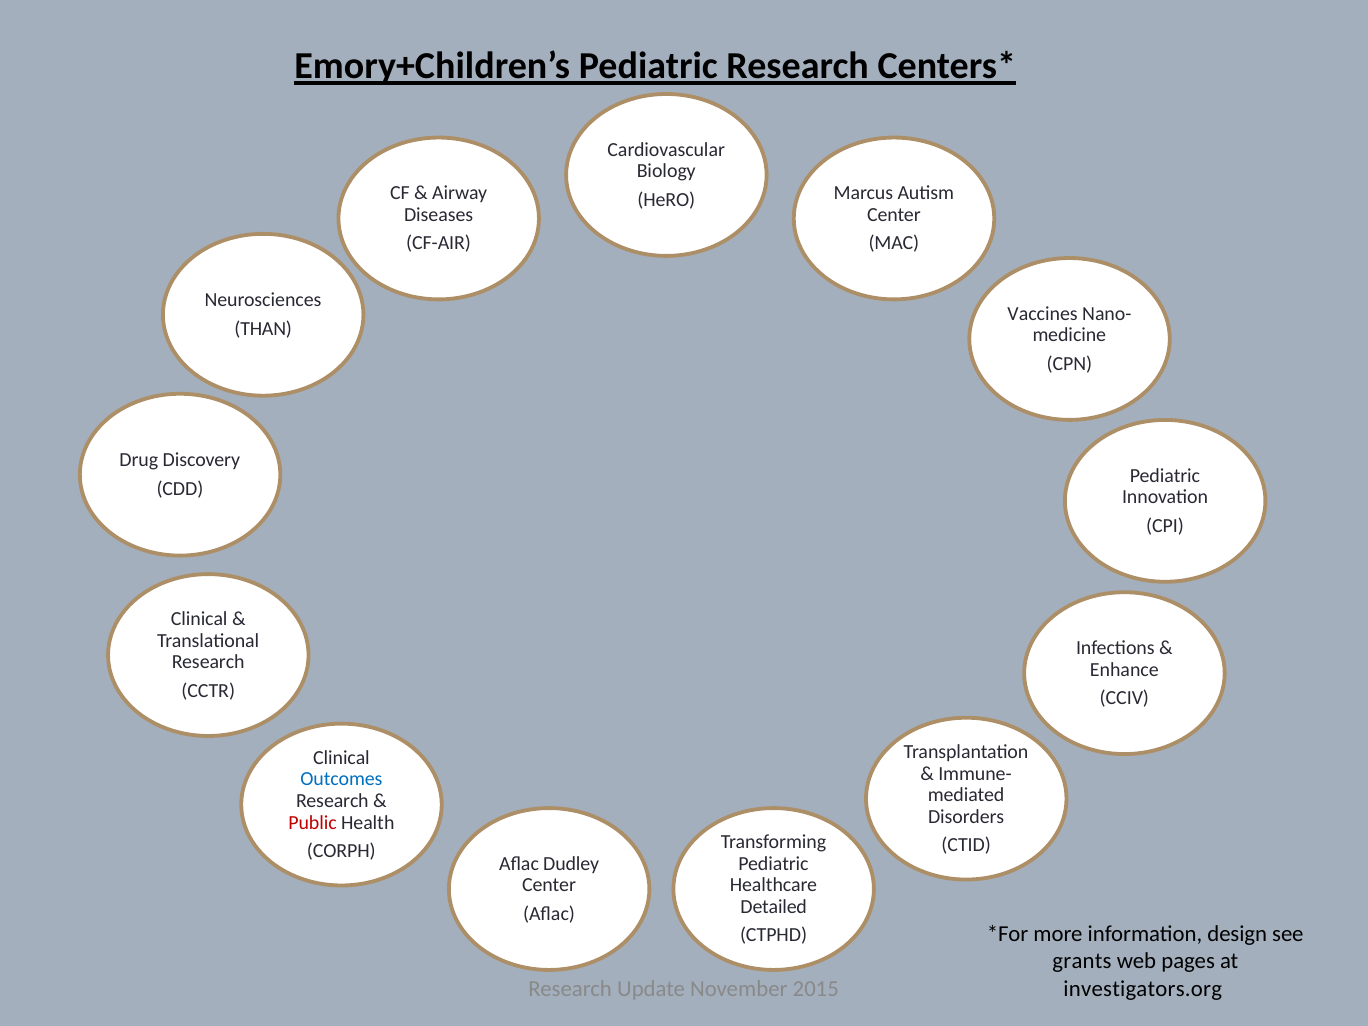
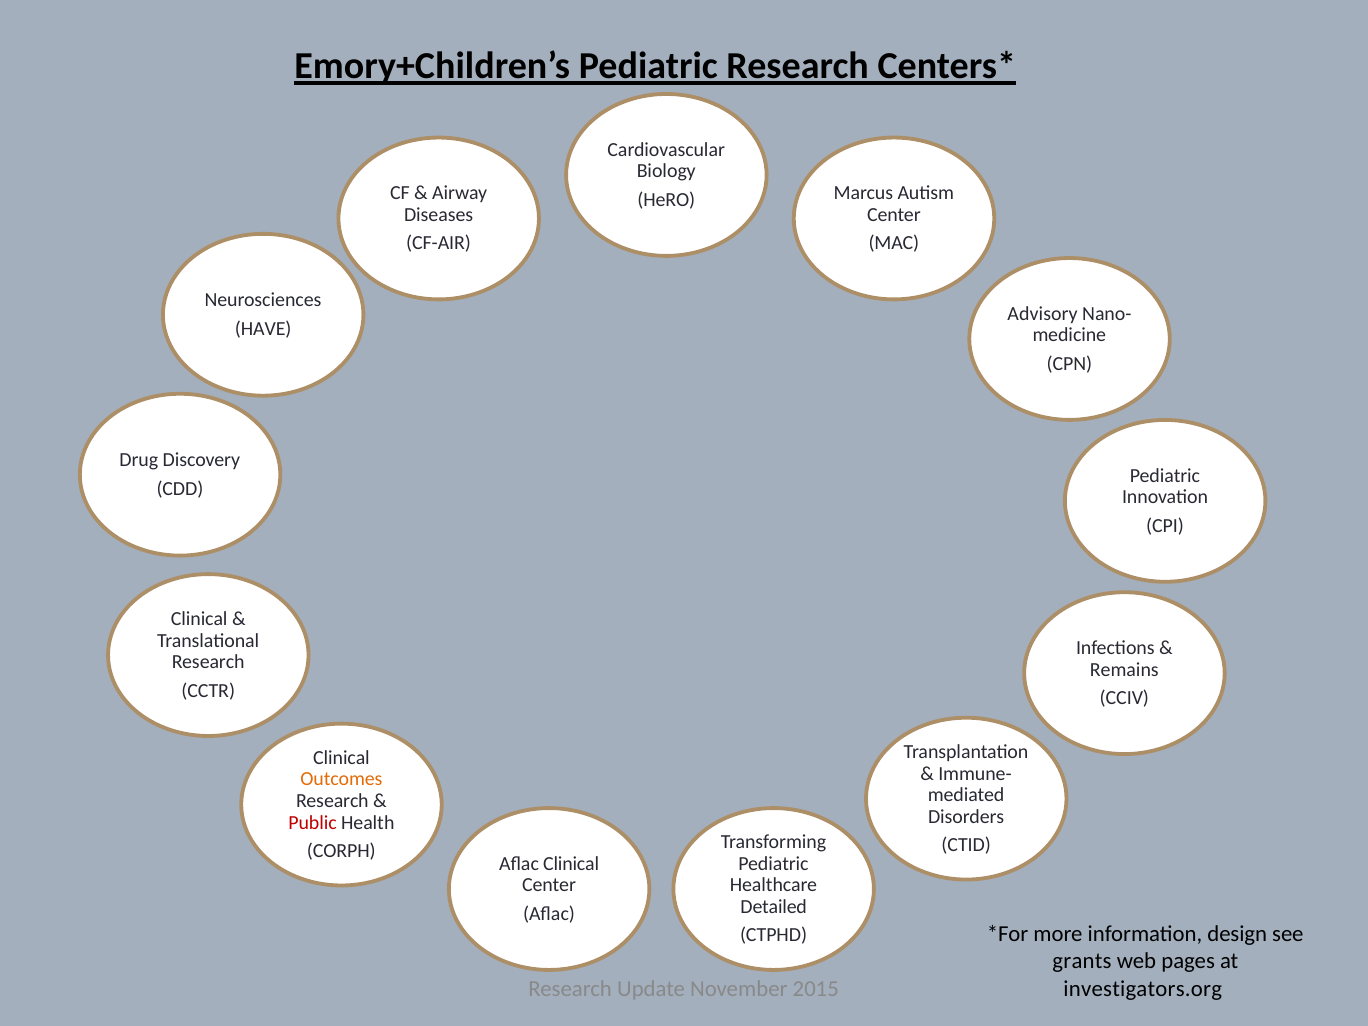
Vaccines: Vaccines -> Advisory (1043, 314)
THAN: THAN -> HAVE (263, 329)
Enhance: Enhance -> Remains (1124, 670)
Outcomes colour: blue -> orange (341, 779)
Dudley: Dudley -> Clinical (571, 864)
